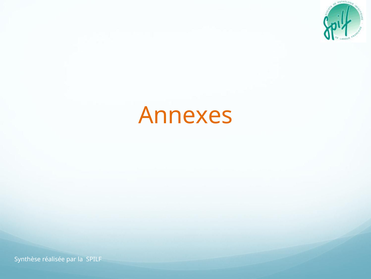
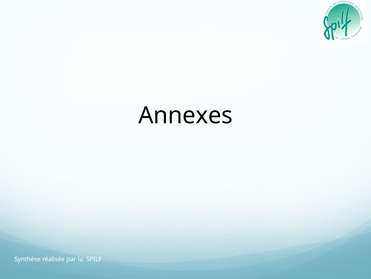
Annexes colour: orange -> black (186, 115)
